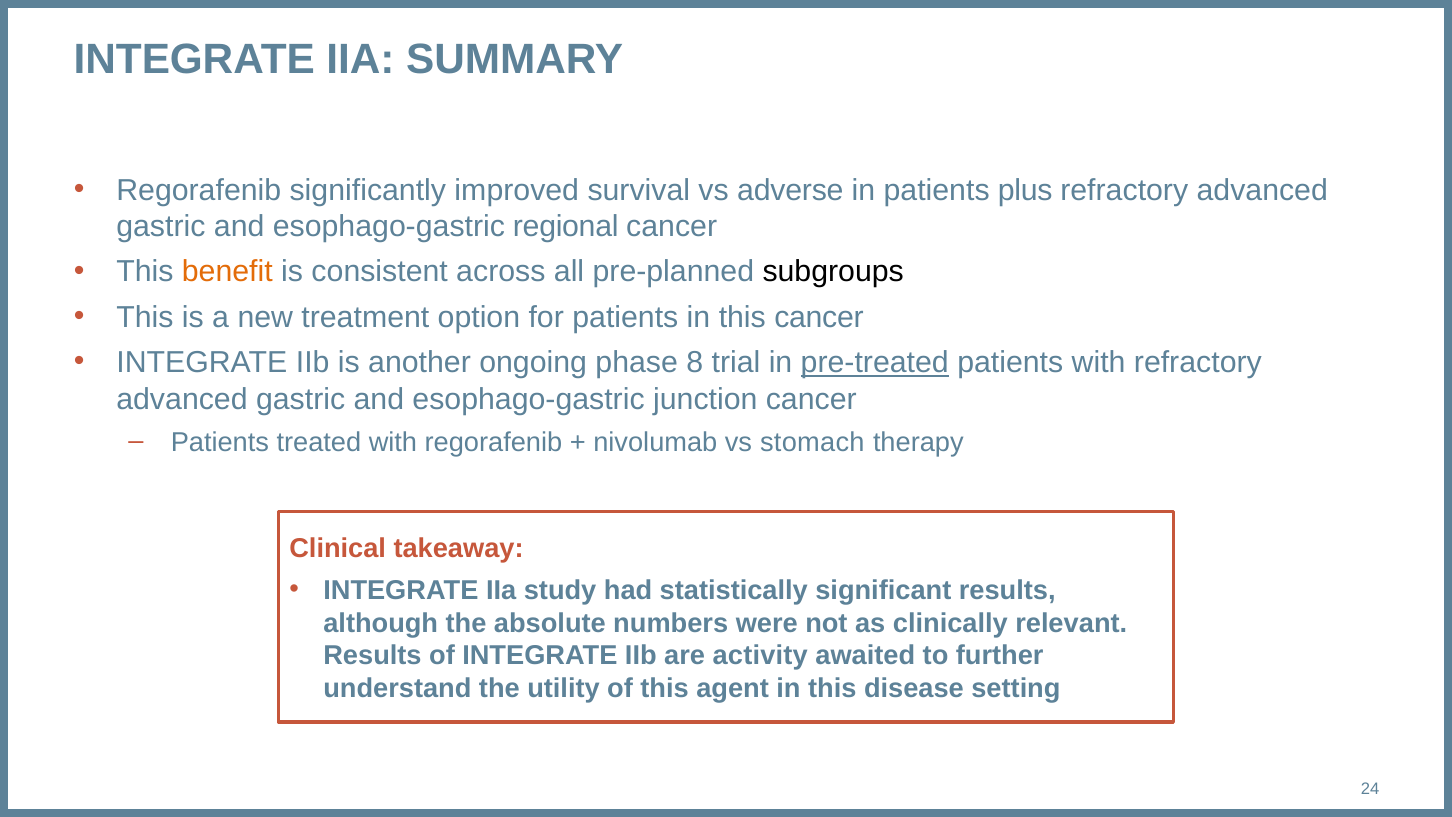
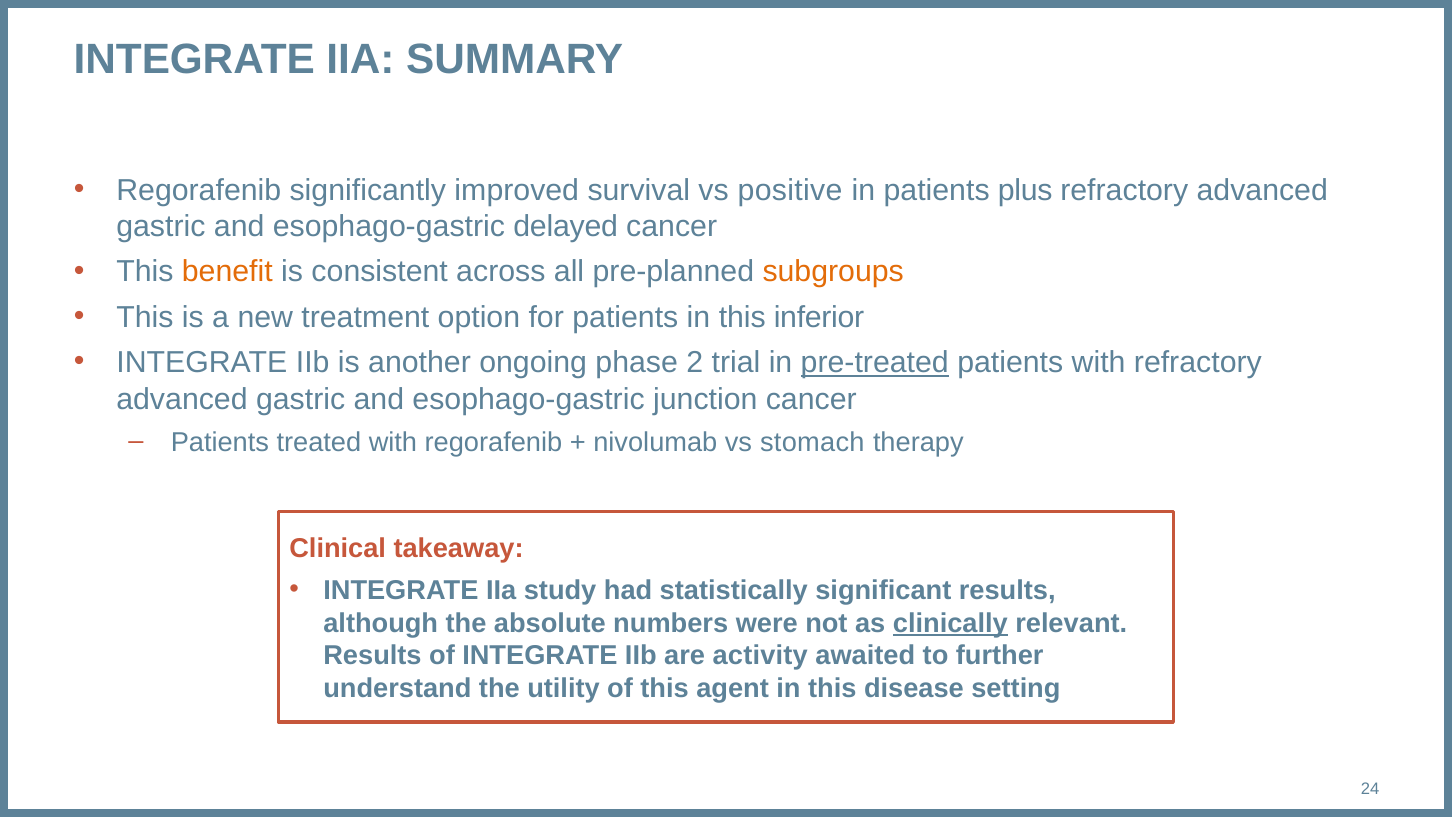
adverse: adverse -> positive (790, 190)
regional: regional -> delayed (566, 226)
subgroups colour: black -> orange (833, 272)
this cancer: cancer -> inferior (819, 317)
8: 8 -> 2 (695, 363)
clinically underline: none -> present (950, 623)
